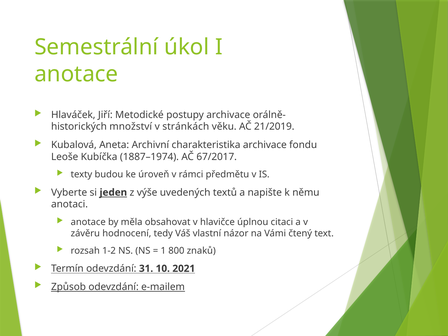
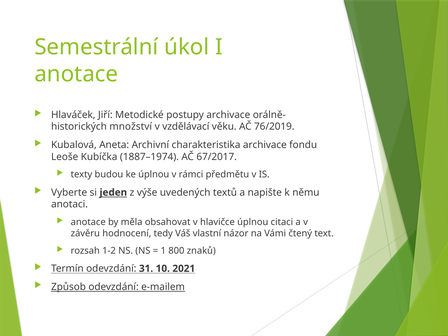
stránkách: stránkách -> vzdělávací (186, 127)
21/2019: 21/2019 -> 76/2019 (274, 127)
ke úroveň: úroveň -> úplnou (154, 175)
